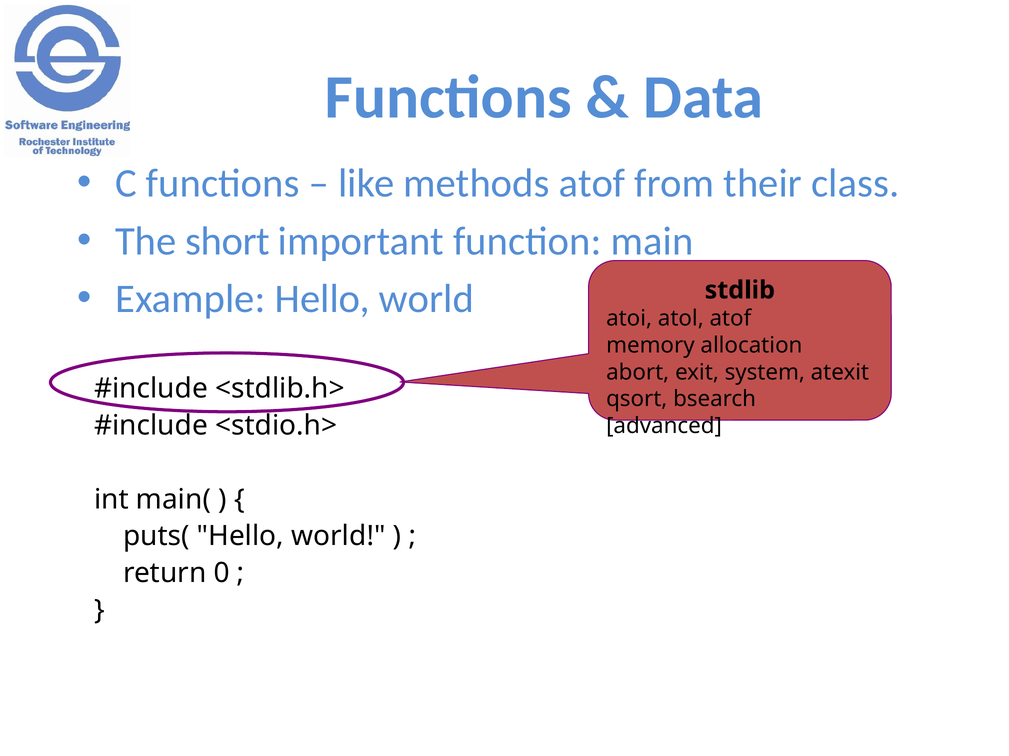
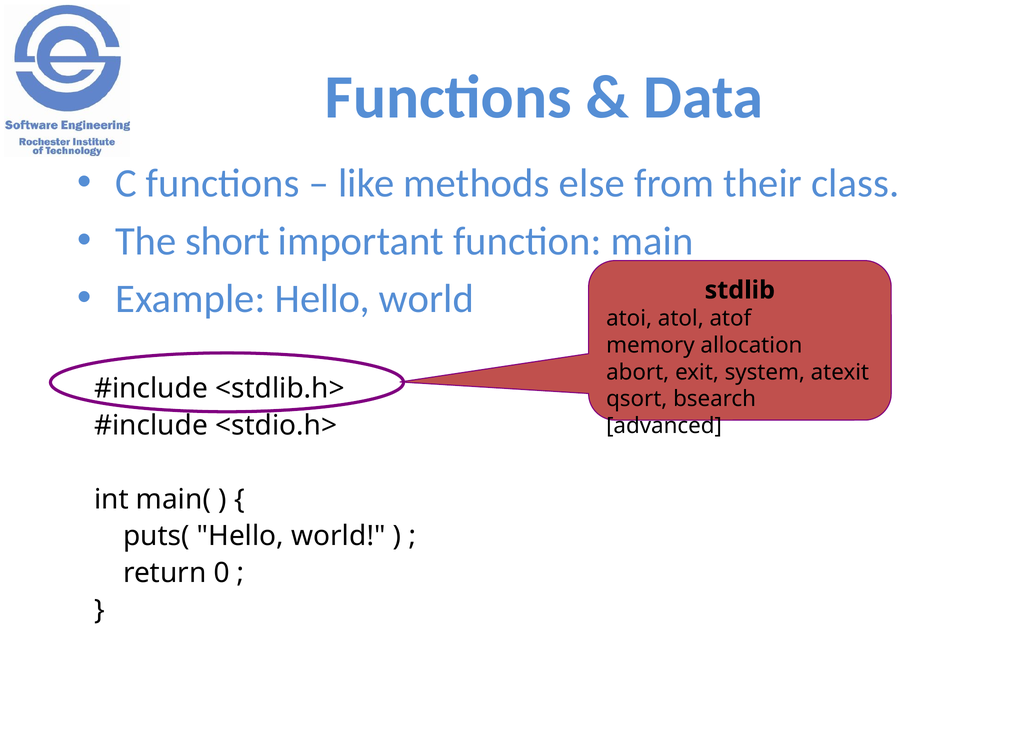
methods atof: atof -> else (592, 184)
